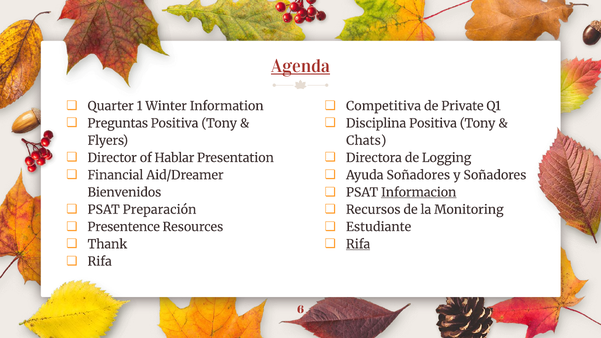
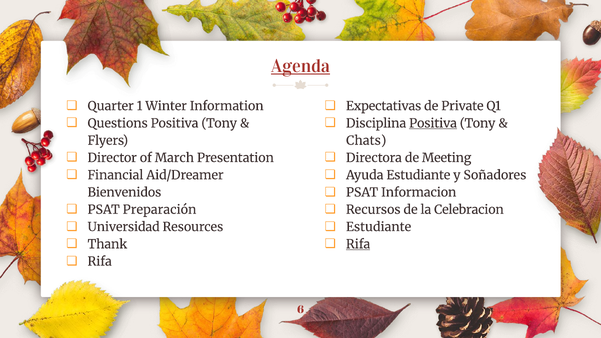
Competitiva: Competitiva -> Expectativas (384, 106)
Preguntas: Preguntas -> Questions (118, 123)
Positiva underline: none -> present (433, 123)
Hablar: Hablar -> March (174, 158)
Logging: Logging -> Meeting (447, 158)
Ayuda Soñadores: Soñadores -> Estudiante (418, 175)
Informacion underline: present -> none (419, 192)
Monitoring: Monitoring -> Celebracion (469, 210)
Presentence: Presentence -> Universidad (124, 227)
